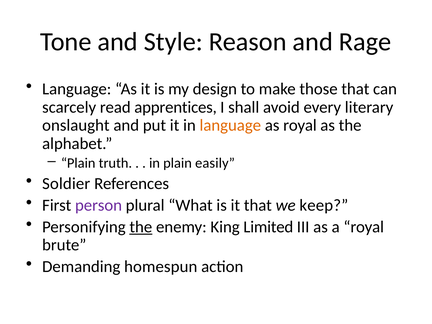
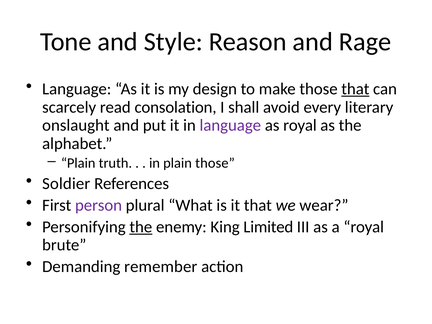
that underline: none -> present (355, 89)
apprentices: apprentices -> consolation (176, 107)
language colour: orange -> purple (230, 125)
plain easily: easily -> those (215, 163)
keep: keep -> wear (324, 205)
homespun: homespun -> remember (161, 267)
